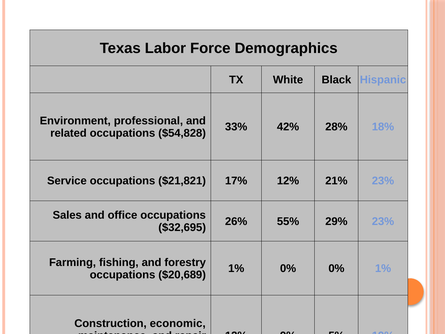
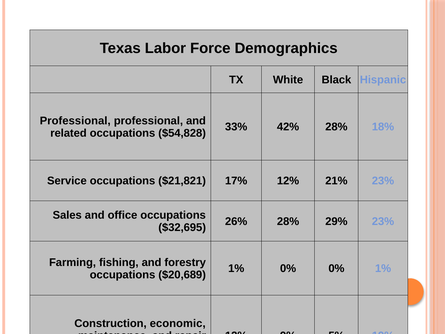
Environment: Environment -> Professional (75, 121)
26% 55%: 55% -> 28% (288, 221)
